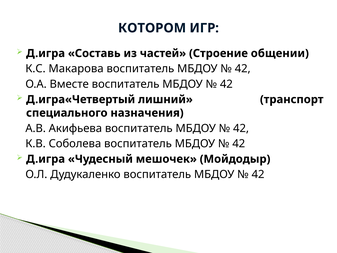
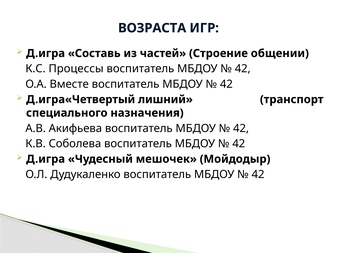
КОТОРОМ: КОТОРОМ -> ВОЗРАСТА (152, 28)
Макарова: Макарова -> Процессы (76, 69)
